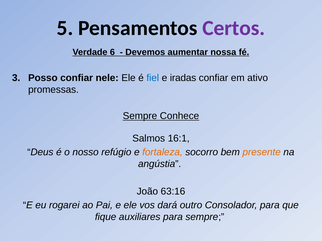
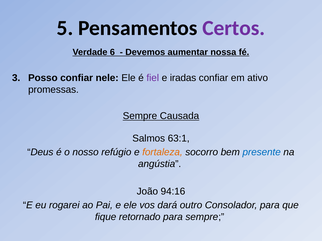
fiel colour: blue -> purple (153, 78)
Conhece: Conhece -> Causada (179, 116)
16:1: 16:1 -> 63:1 (179, 139)
presente colour: orange -> blue (262, 152)
63:16: 63:16 -> 94:16 (173, 192)
auxiliares: auxiliares -> retornado (140, 217)
